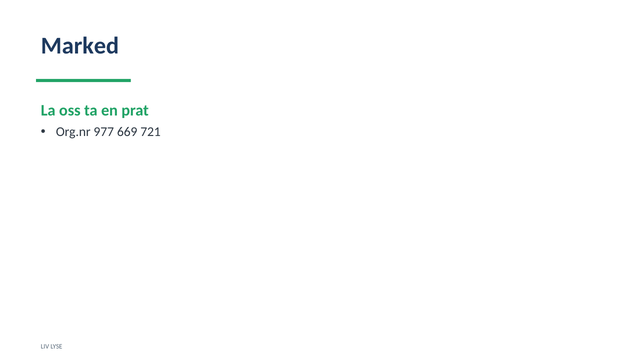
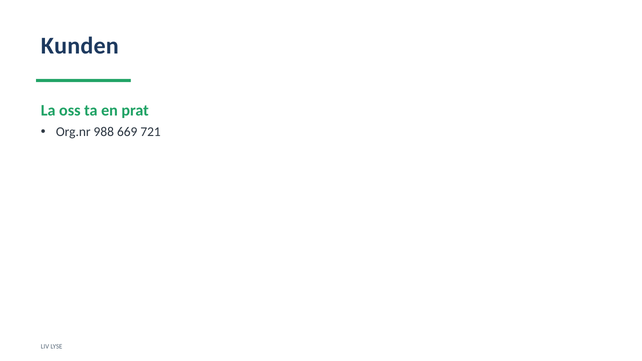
Marked: Marked -> Kunden (80, 46)
977: 977 -> 988 (104, 132)
